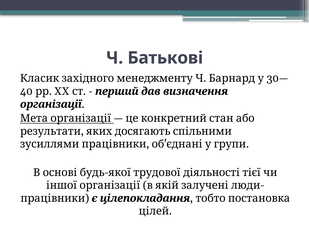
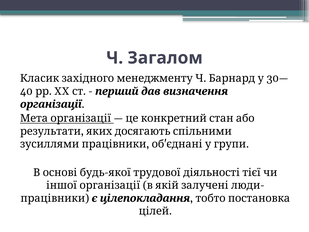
Батькові: Батькові -> Загалом (165, 58)
